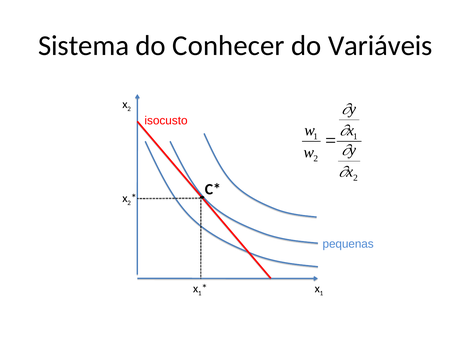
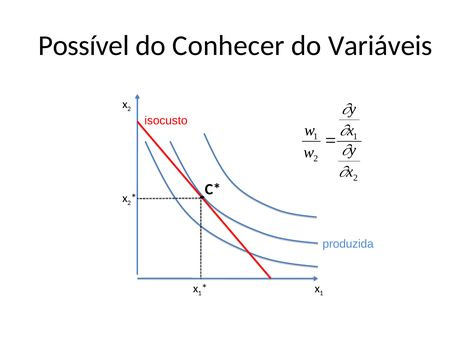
Sistema: Sistema -> Possível (84, 46)
pequenas: pequenas -> produzida (348, 244)
